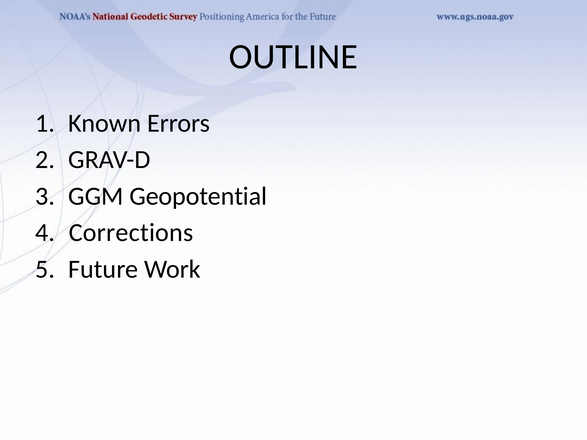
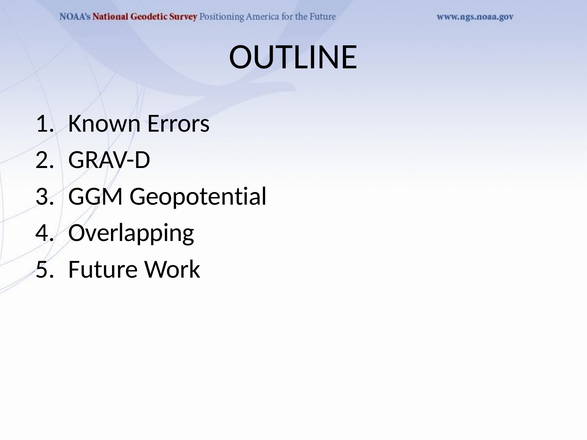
Corrections: Corrections -> Overlapping (131, 233)
